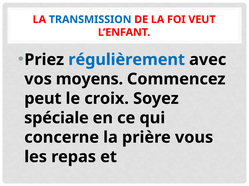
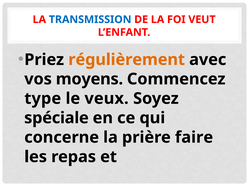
régulièrement colour: blue -> orange (127, 60)
peut: peut -> type (43, 99)
croix: croix -> veux (107, 99)
vous: vous -> faire (194, 138)
